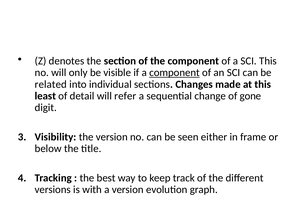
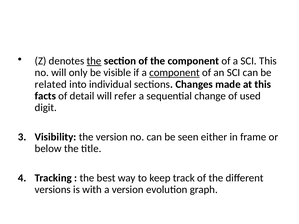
the underline: none -> present (94, 61)
least: least -> facts (45, 96)
gone: gone -> used (250, 96)
